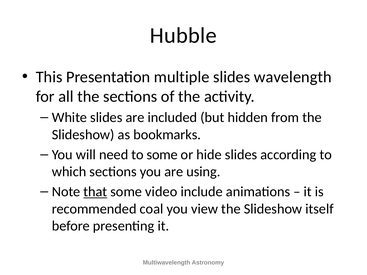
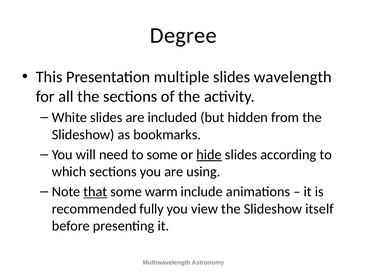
Hubble: Hubble -> Degree (183, 36)
hide underline: none -> present (209, 155)
video: video -> warm (161, 192)
coal: coal -> fully (152, 209)
